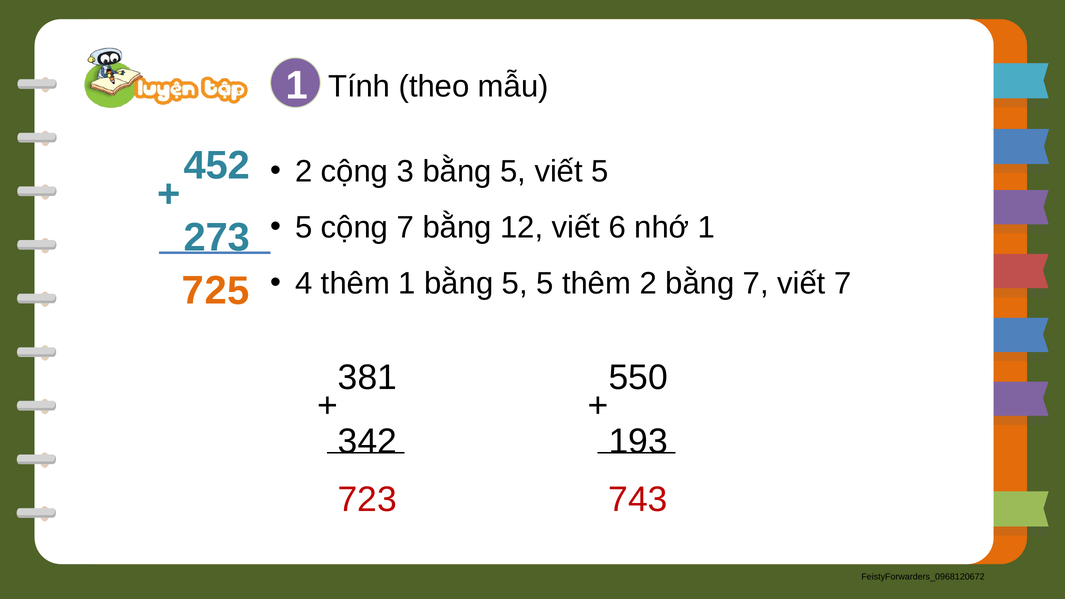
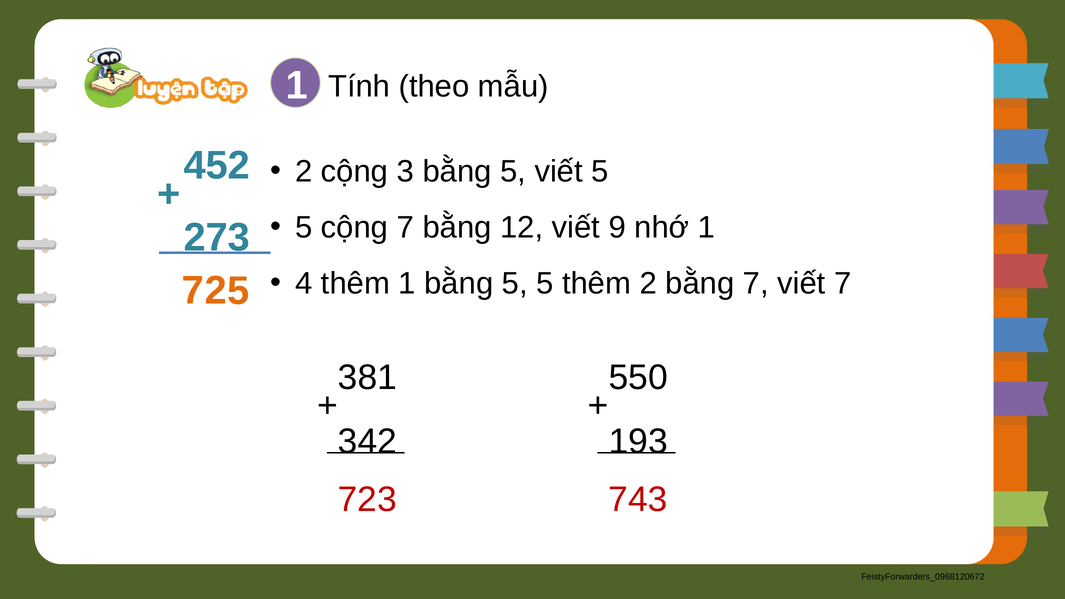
6: 6 -> 9 (617, 228)
